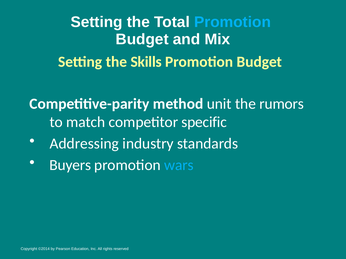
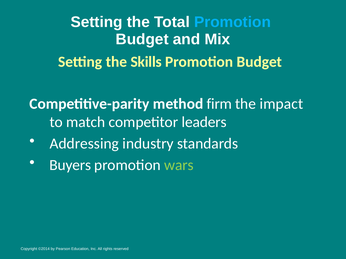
unit: unit -> firm (219, 104)
rumors: rumors -> impact (281, 104)
specific: specific -> leaders (204, 122)
wars colour: light blue -> light green (179, 165)
